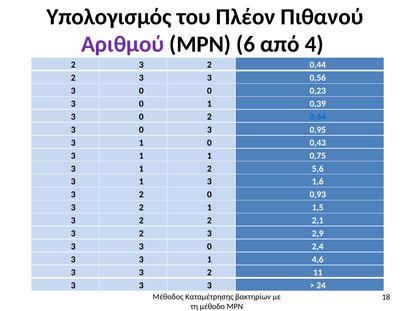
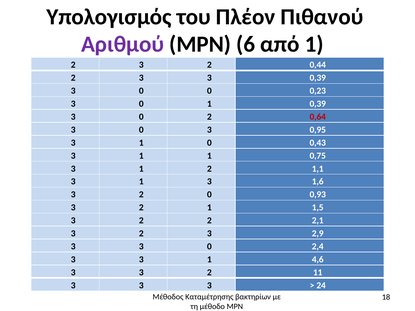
από 4: 4 -> 1 (314, 44)
3 0,56: 0,56 -> 0,39 (318, 78)
0,64 colour: blue -> red (318, 117)
5,6: 5,6 -> 1,1 (318, 169)
